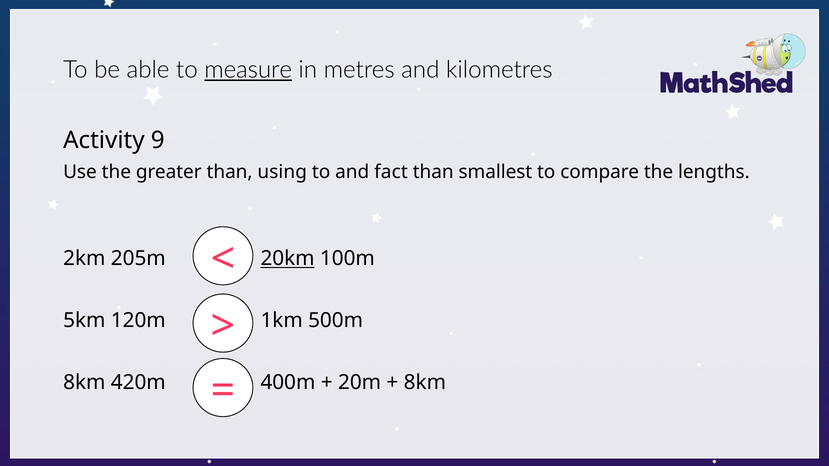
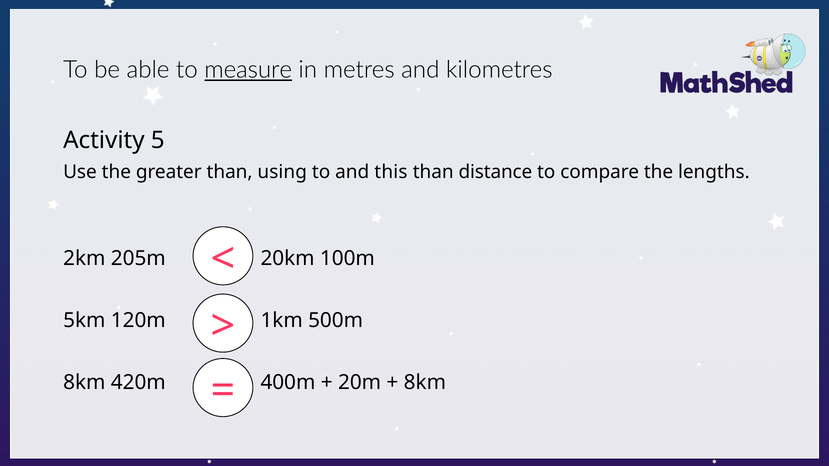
9: 9 -> 5 (158, 140)
fact: fact -> this (391, 172)
smallest: smallest -> distance (495, 172)
20km underline: present -> none (288, 259)
